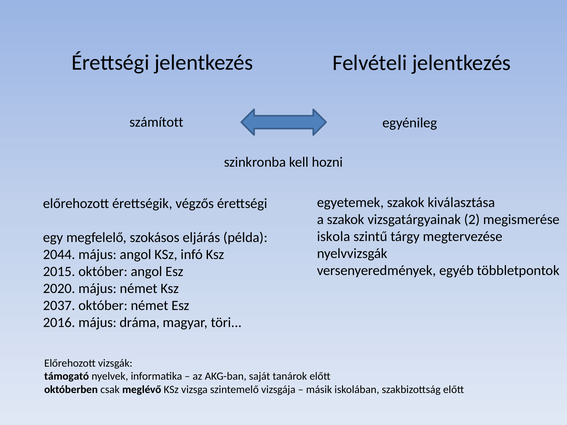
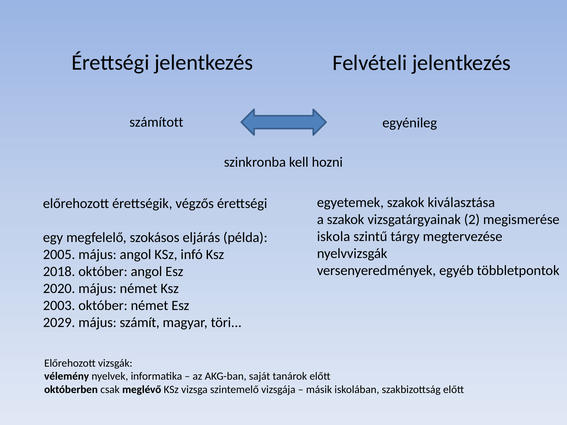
2044: 2044 -> 2005 (59, 255)
2015: 2015 -> 2018 (59, 272)
2037: 2037 -> 2003 (59, 306)
2016: 2016 -> 2029 (59, 323)
dráma: dráma -> számít (140, 323)
támogató: támogató -> vélemény (67, 377)
